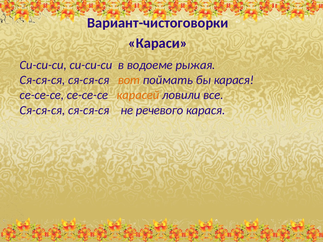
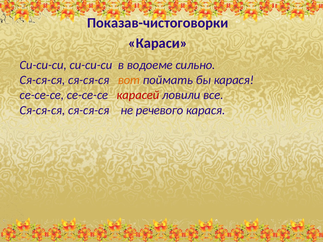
Вариант-чистоговорки: Вариант-чистоговорки -> Показав-чистоговорки (158, 23)
рыжая: рыжая -> сильно (195, 65)
карасей colour: orange -> red (138, 95)
